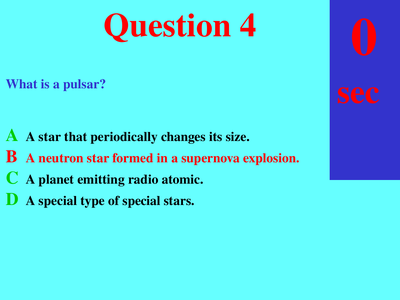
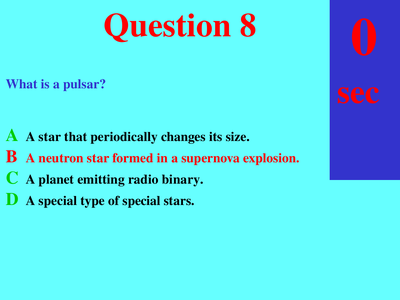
Question 4: 4 -> 8 (248, 26)
atomic: atomic -> binary (183, 179)
